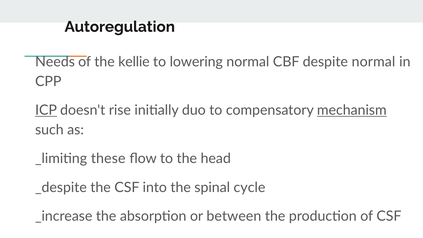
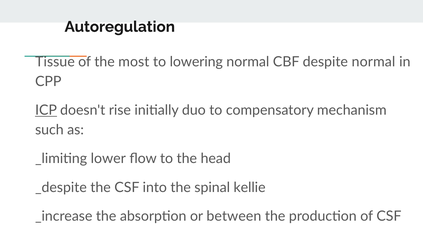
Needs: Needs -> Tissue (55, 62)
kellie: kellie -> most (134, 62)
mechanism underline: present -> none (352, 110)
these: these -> lower (108, 159)
cycle: cycle -> kellie (250, 187)
